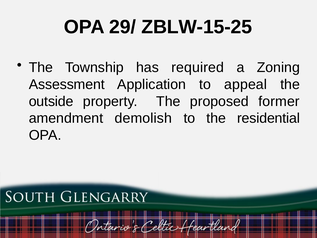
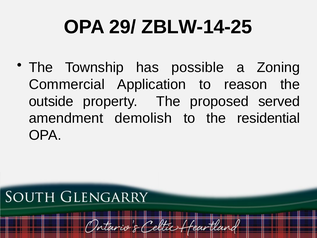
ZBLW-15-25: ZBLW-15-25 -> ZBLW-14-25 (197, 27)
required: required -> possible (198, 67)
Assessment: Assessment -> Commercial (67, 84)
appeal: appeal -> reason (246, 84)
former: former -> served (279, 101)
